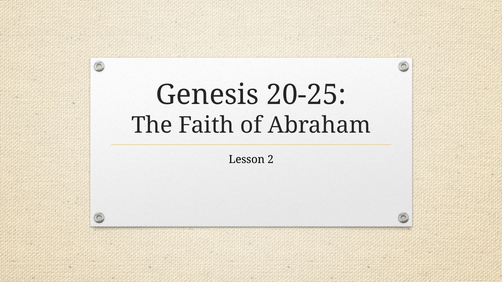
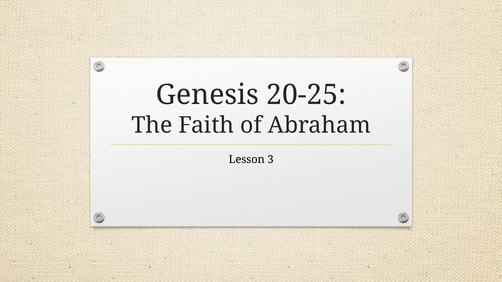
2: 2 -> 3 (271, 160)
